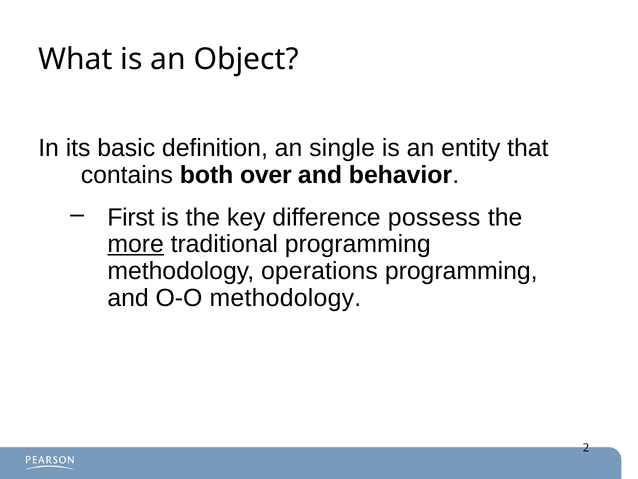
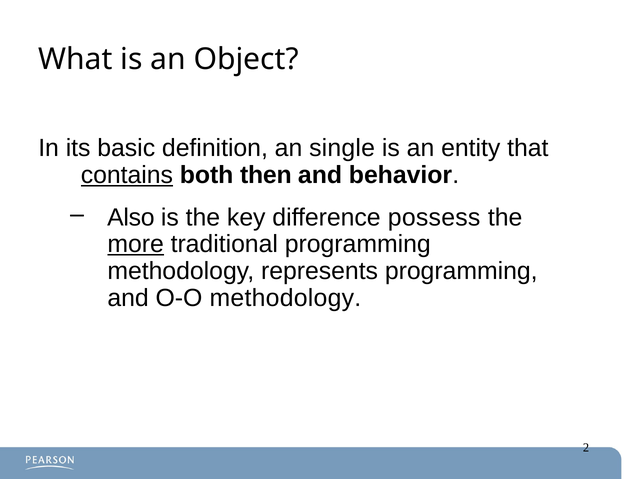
contains underline: none -> present (127, 175)
over: over -> then (266, 175)
First: First -> Also (131, 217)
operations: operations -> represents (320, 271)
